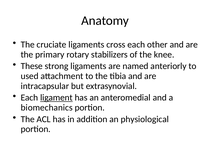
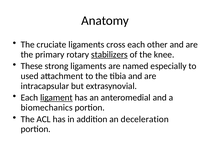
stabilizers underline: none -> present (109, 54)
anteriorly: anteriorly -> especially (168, 66)
physiological: physiological -> deceleration (145, 119)
